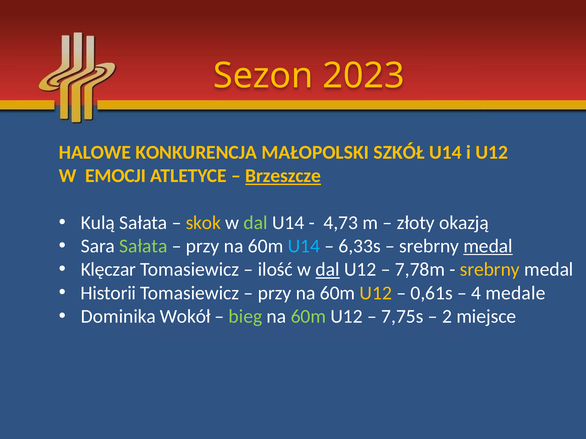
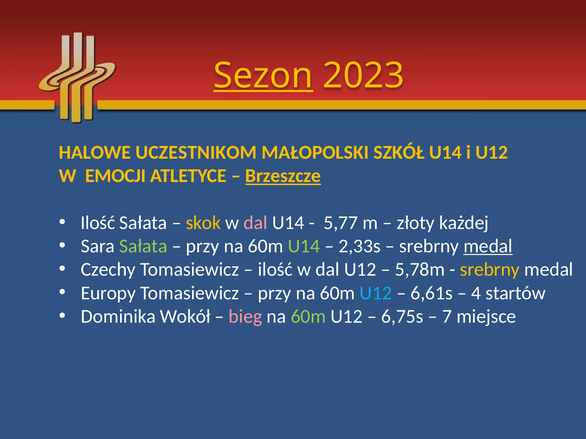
Sezon underline: none -> present (263, 76)
KONKURENCJA: KONKURENCJA -> UCZESTNIKOM (196, 153)
Kulą: Kulą -> Ilość (98, 223)
dal colour: light green -> pink (256, 223)
4,73: 4,73 -> 5,77 (341, 223)
okazją: okazją -> każdej (464, 223)
U14 colour: light blue -> light green (304, 246)
6,33s: 6,33s -> 2,33s (360, 246)
Klęczar: Klęczar -> Czechy (108, 270)
dal underline: present -> none (328, 270)
7,78m: 7,78m -> 5,78m (420, 270)
Historii: Historii -> Europy (108, 293)
U12 colour: yellow -> light blue (376, 293)
0,61s: 0,61s -> 6,61s (432, 293)
medale: medale -> startów (516, 293)
bieg colour: light green -> pink (245, 317)
7,75s: 7,75s -> 6,75s (402, 317)
2: 2 -> 7 (447, 317)
